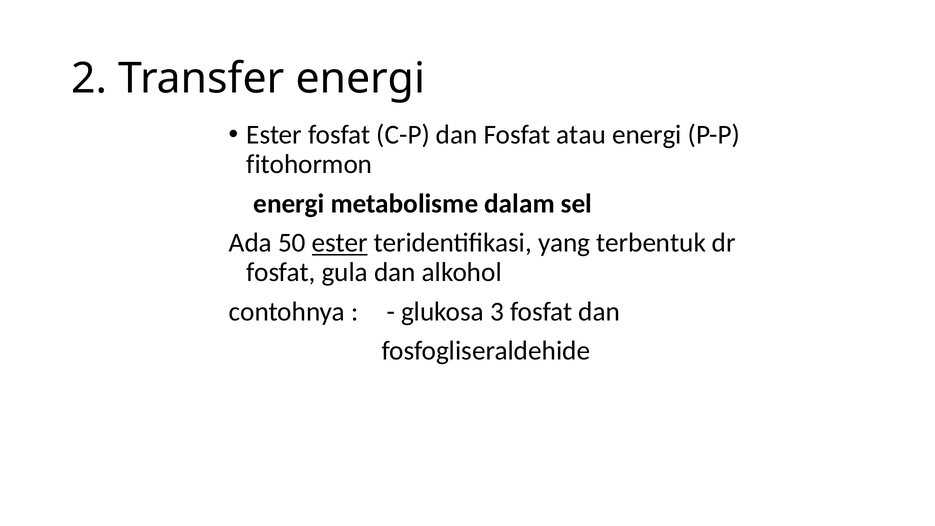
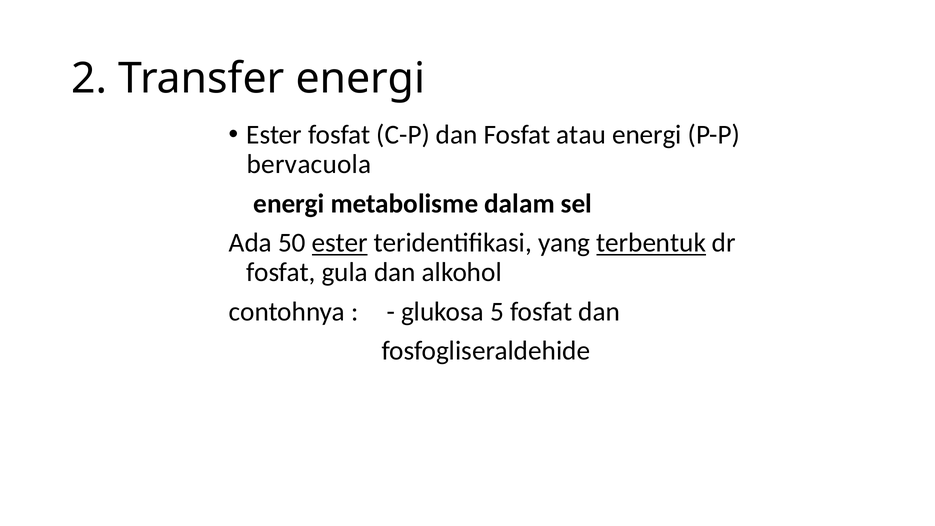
fitohormon: fitohormon -> bervacuola (309, 164)
terbentuk underline: none -> present (651, 243)
3: 3 -> 5 (497, 311)
